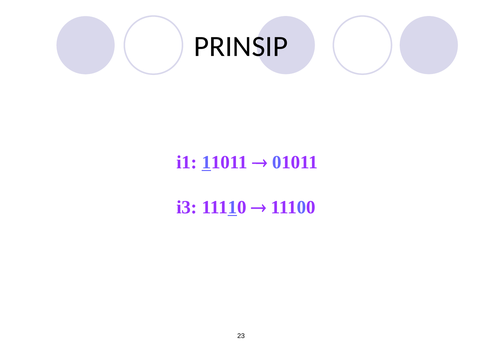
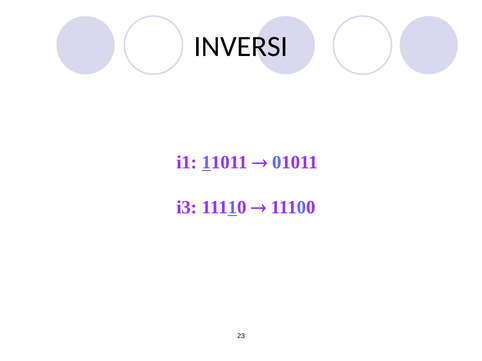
PRINSIP: PRINSIP -> INVERSI (241, 47)
